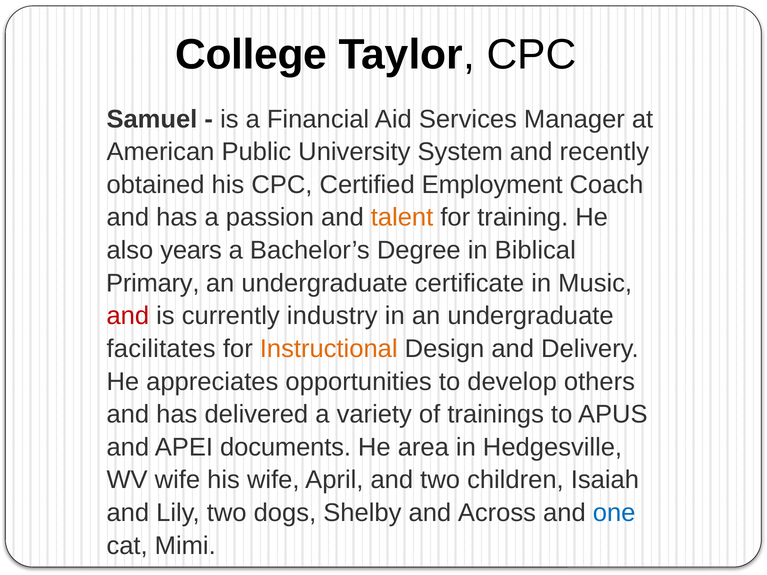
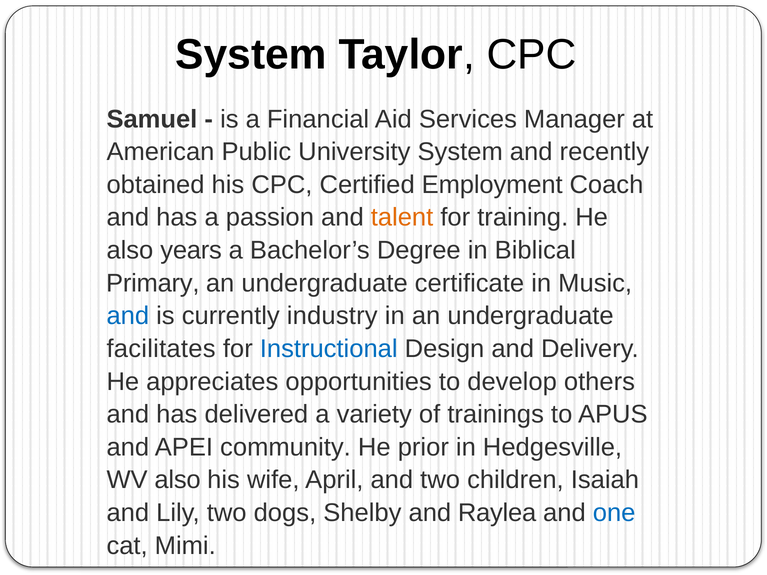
College: College -> System (251, 55)
and colour: red -> blue (128, 316)
Instructional colour: orange -> blue (329, 349)
documents: documents -> community (285, 447)
area: area -> prior (423, 447)
WV wife: wife -> also (178, 480)
Across: Across -> Raylea (497, 513)
